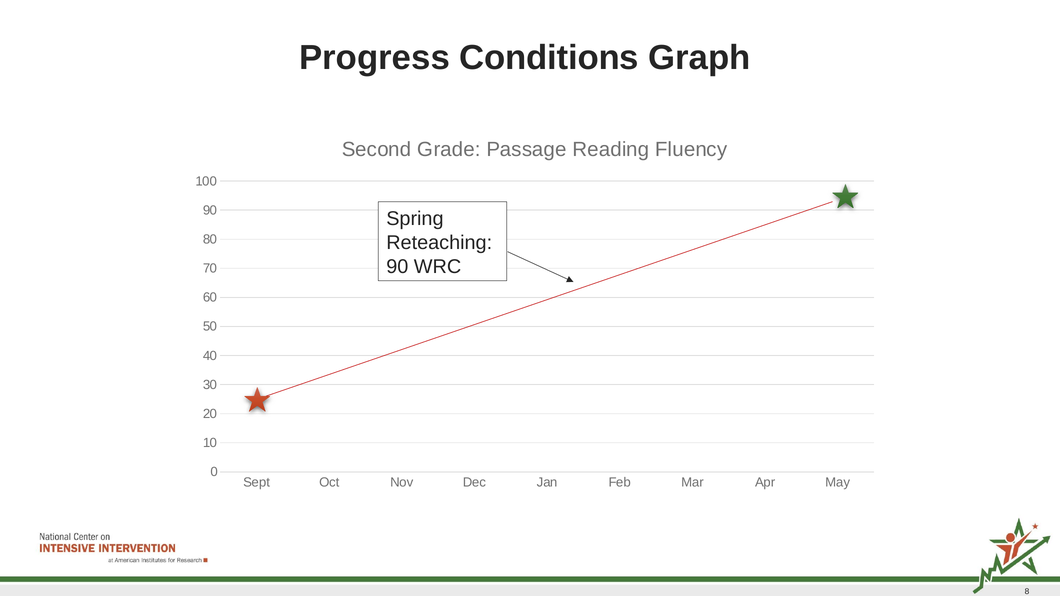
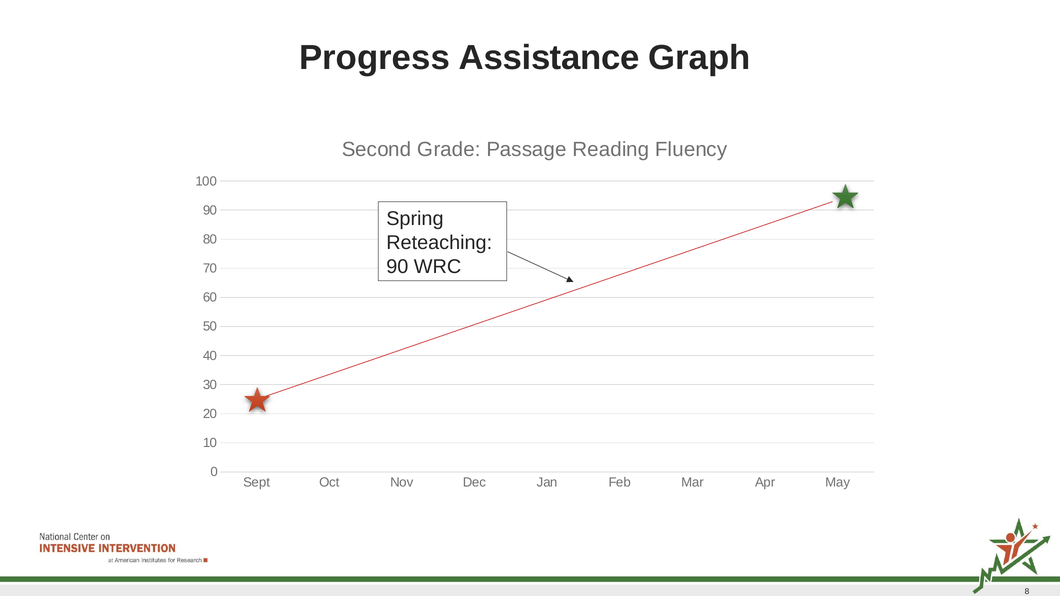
Conditions: Conditions -> Assistance (549, 58)
